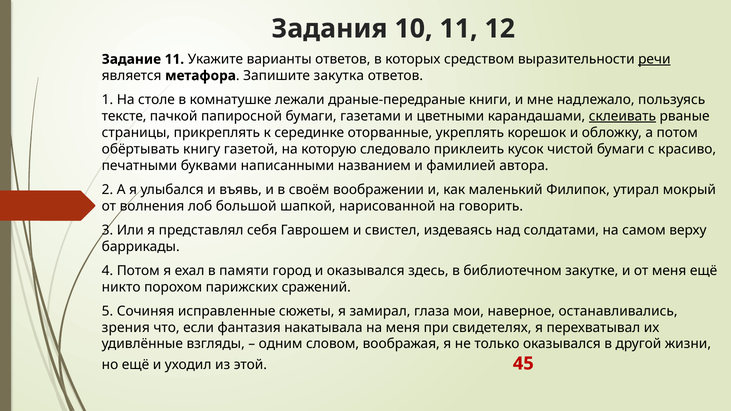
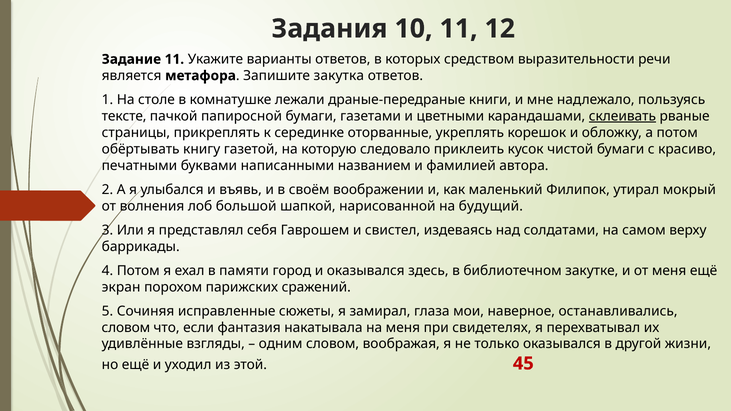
речи underline: present -> none (654, 59)
говорить: говорить -> будущий (491, 206)
никто: никто -> экран (121, 287)
зрения: зрения -> словом (126, 328)
